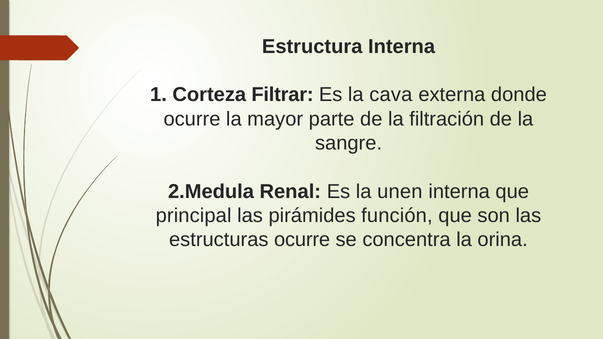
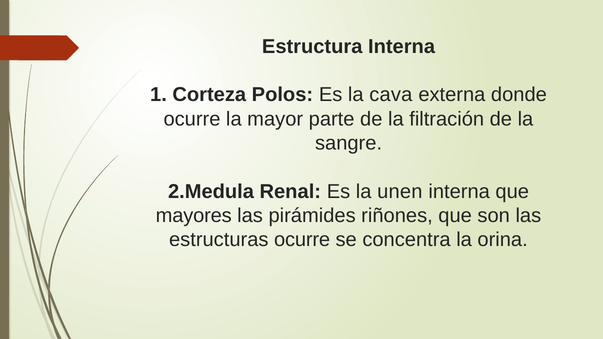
Filtrar: Filtrar -> Polos (282, 95)
principal: principal -> mayores (194, 216)
función: función -> riñones (397, 216)
